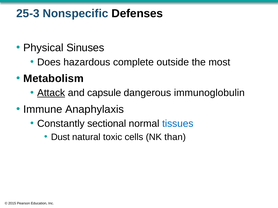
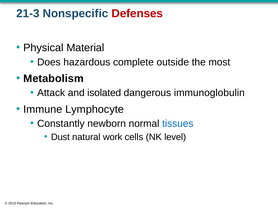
25-3: 25-3 -> 21-3 (28, 13)
Defenses colour: black -> red (137, 13)
Sinuses: Sinuses -> Material (85, 48)
Attack underline: present -> none (51, 93)
capsule: capsule -> isolated (104, 93)
Anaphylaxis: Anaphylaxis -> Lymphocyte (95, 110)
sectional: sectional -> newborn (107, 124)
toxic: toxic -> work (113, 137)
than: than -> level (175, 137)
